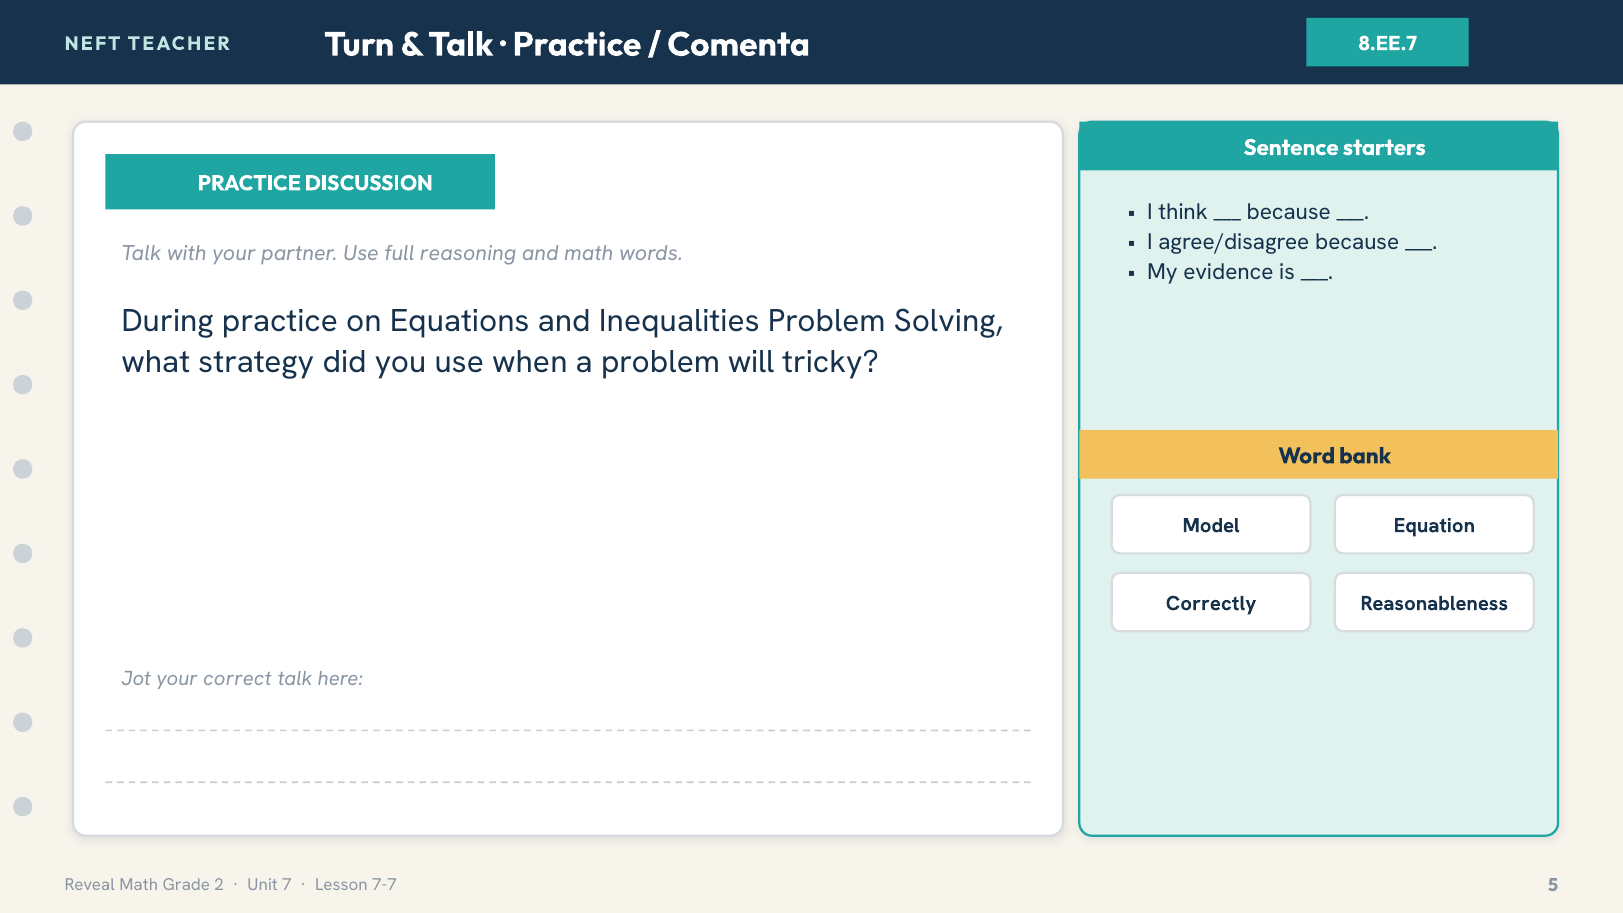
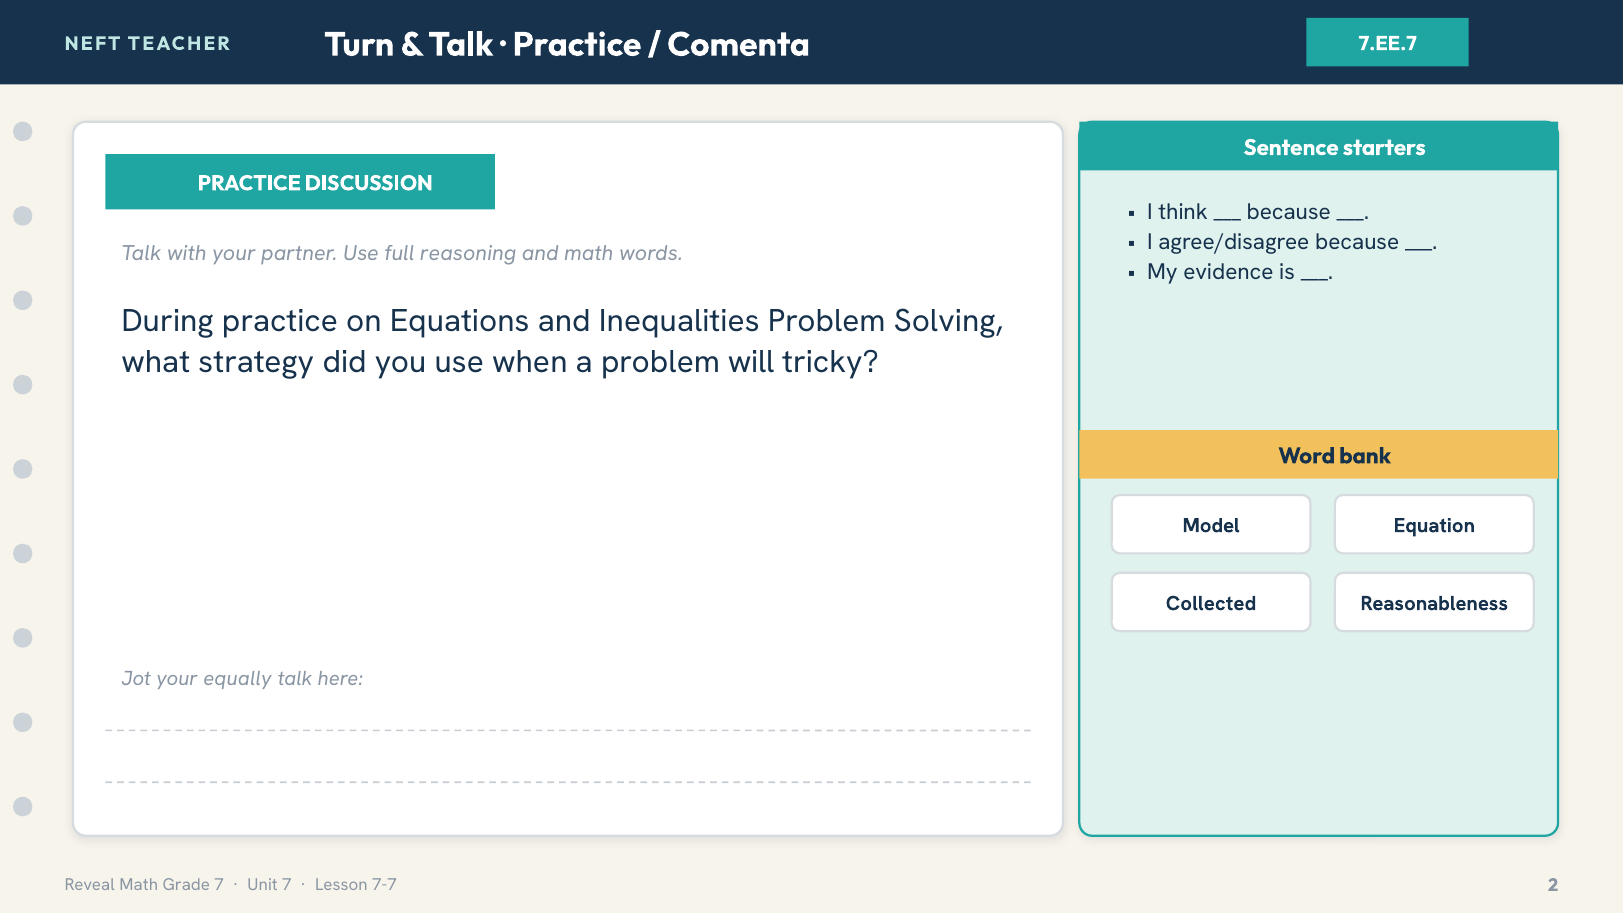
8.EE.7: 8.EE.7 -> 7.EE.7 (1388, 44)
Correctly: Correctly -> Collected (1211, 603)
correct: correct -> equally (237, 679)
Grade 2: 2 -> 7 (219, 885)
5: 5 -> 2 (1553, 885)
